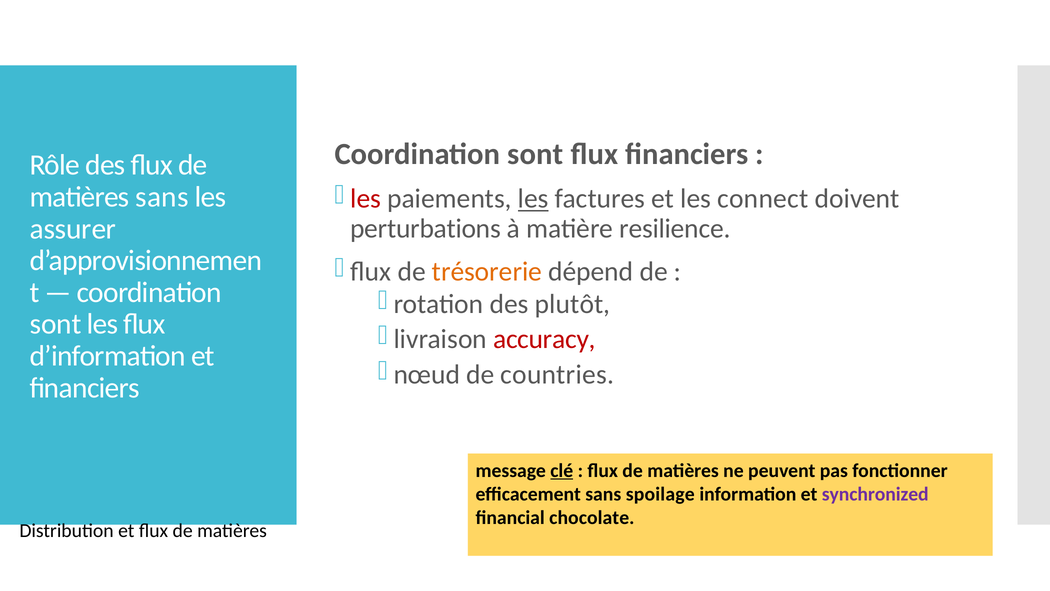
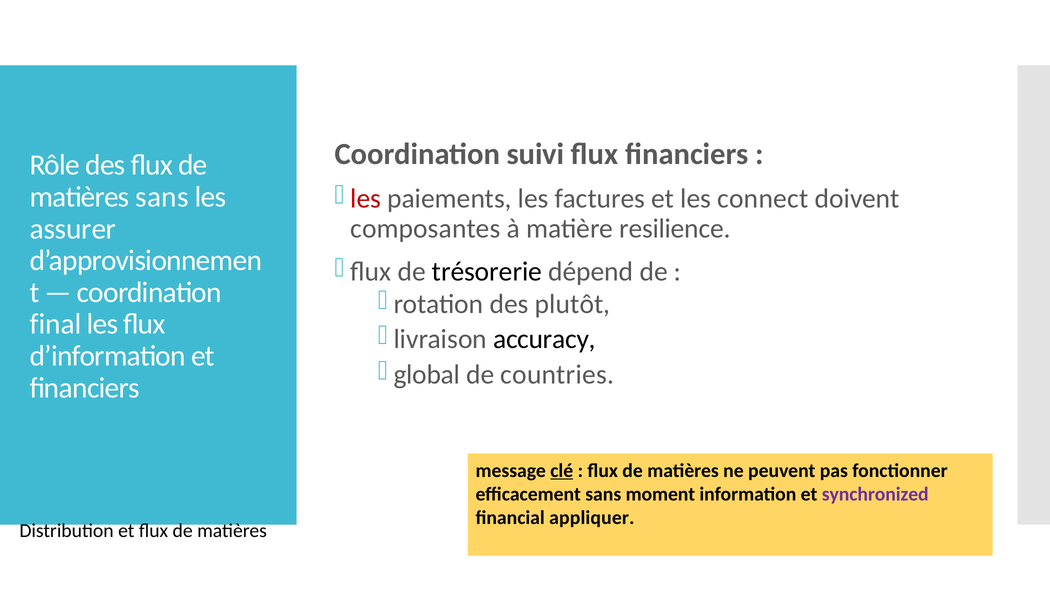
sont: sont -> suivi (536, 154)
les underline: present -> none (533, 199)
perturbations: perturbations -> composantes (425, 229)
trésorerie colour: orange -> black (487, 271)
sont: sont -> final (56, 324)
accuracy colour: red -> black (544, 339)
nœud: nœud -> global (427, 374)
spoilage: spoilage -> moment (660, 494)
chocolate: chocolate -> appliquer (592, 518)
